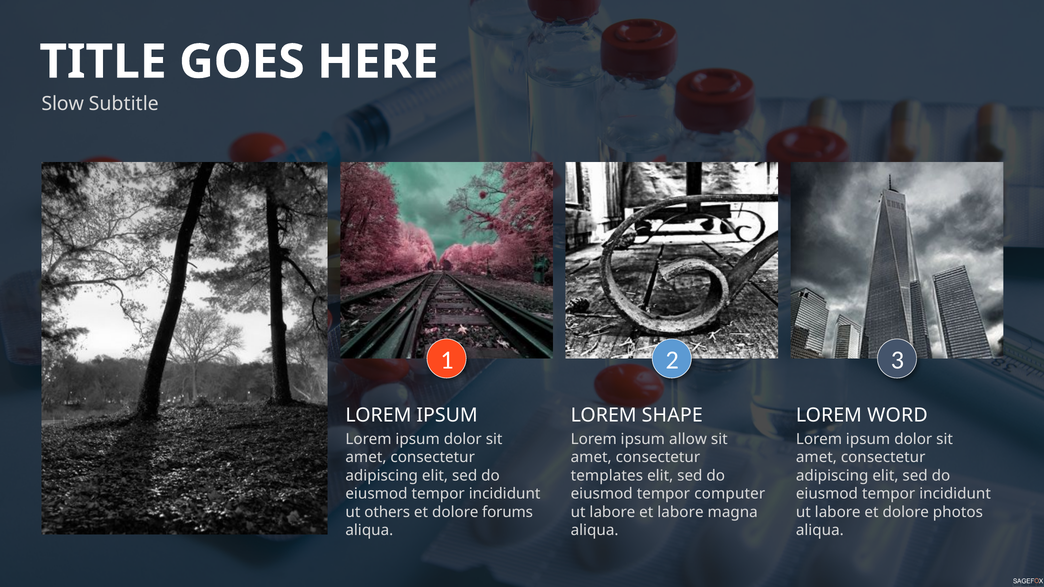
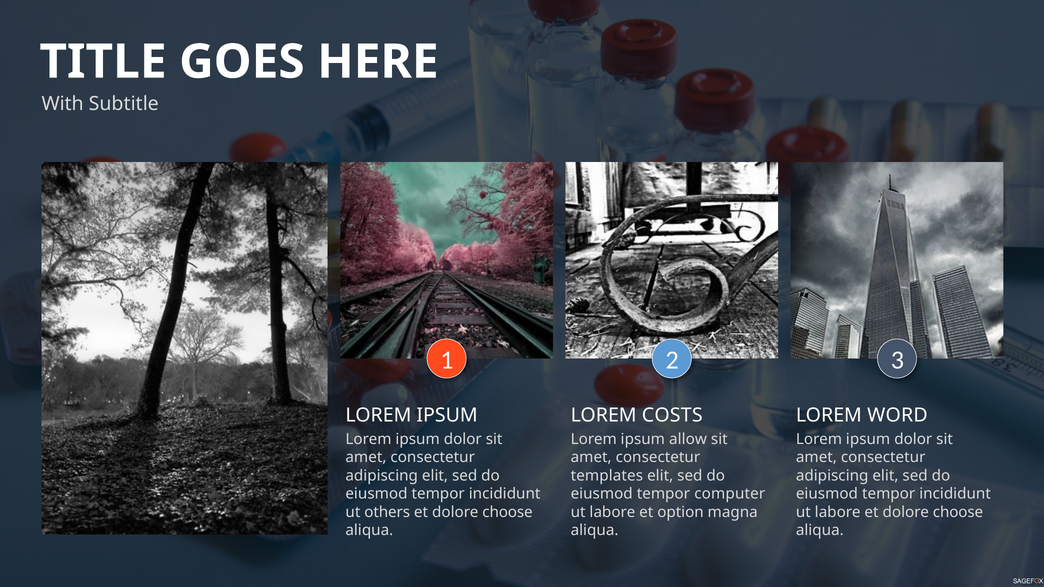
Slow: Slow -> With (63, 104)
SHAPE: SHAPE -> COSTS (672, 416)
forums: forums -> choose (508, 512)
et labore: labore -> option (680, 512)
labore et dolore photos: photos -> choose (958, 512)
